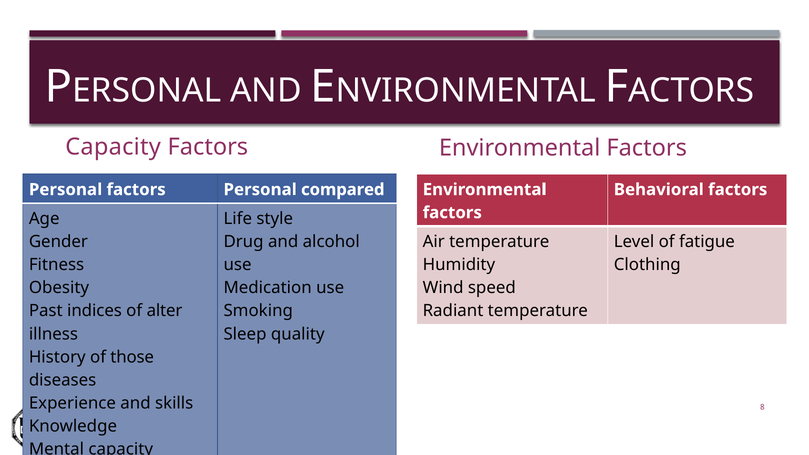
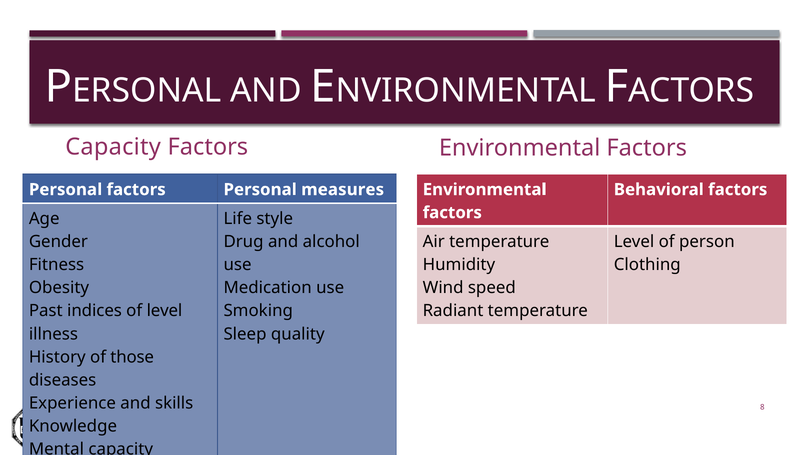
compared: compared -> measures (343, 190)
fatigue: fatigue -> person (707, 242)
of alter: alter -> level (164, 311)
